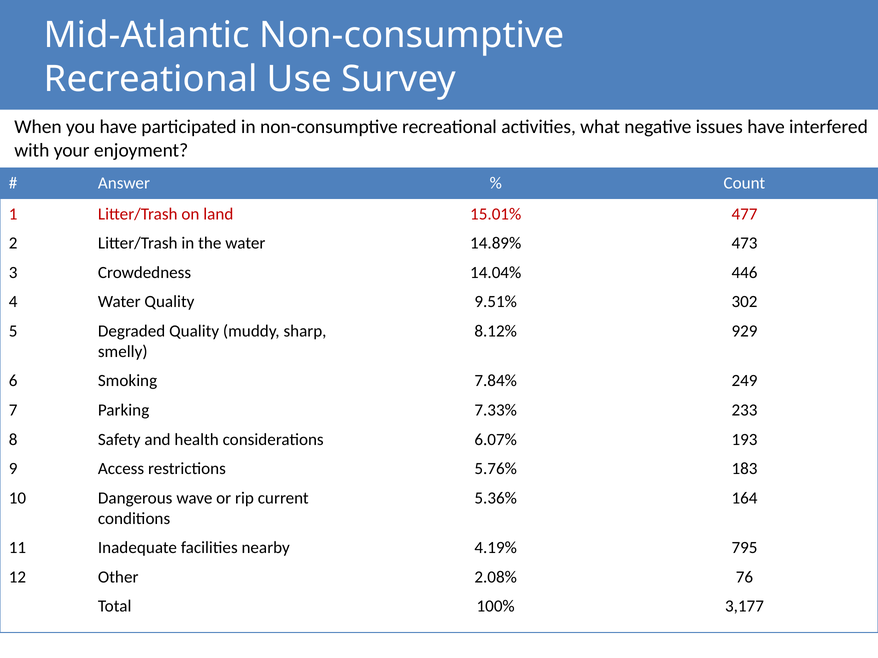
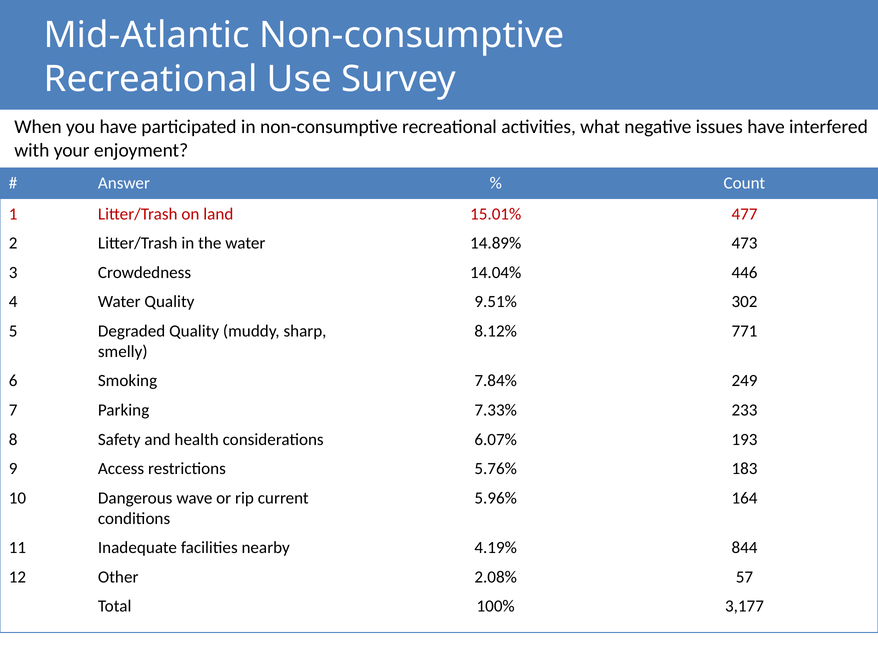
929: 929 -> 771 (744, 331)
5.36%: 5.36% -> 5.96% (496, 498)
795: 795 -> 844 (744, 548)
76: 76 -> 57 (744, 577)
